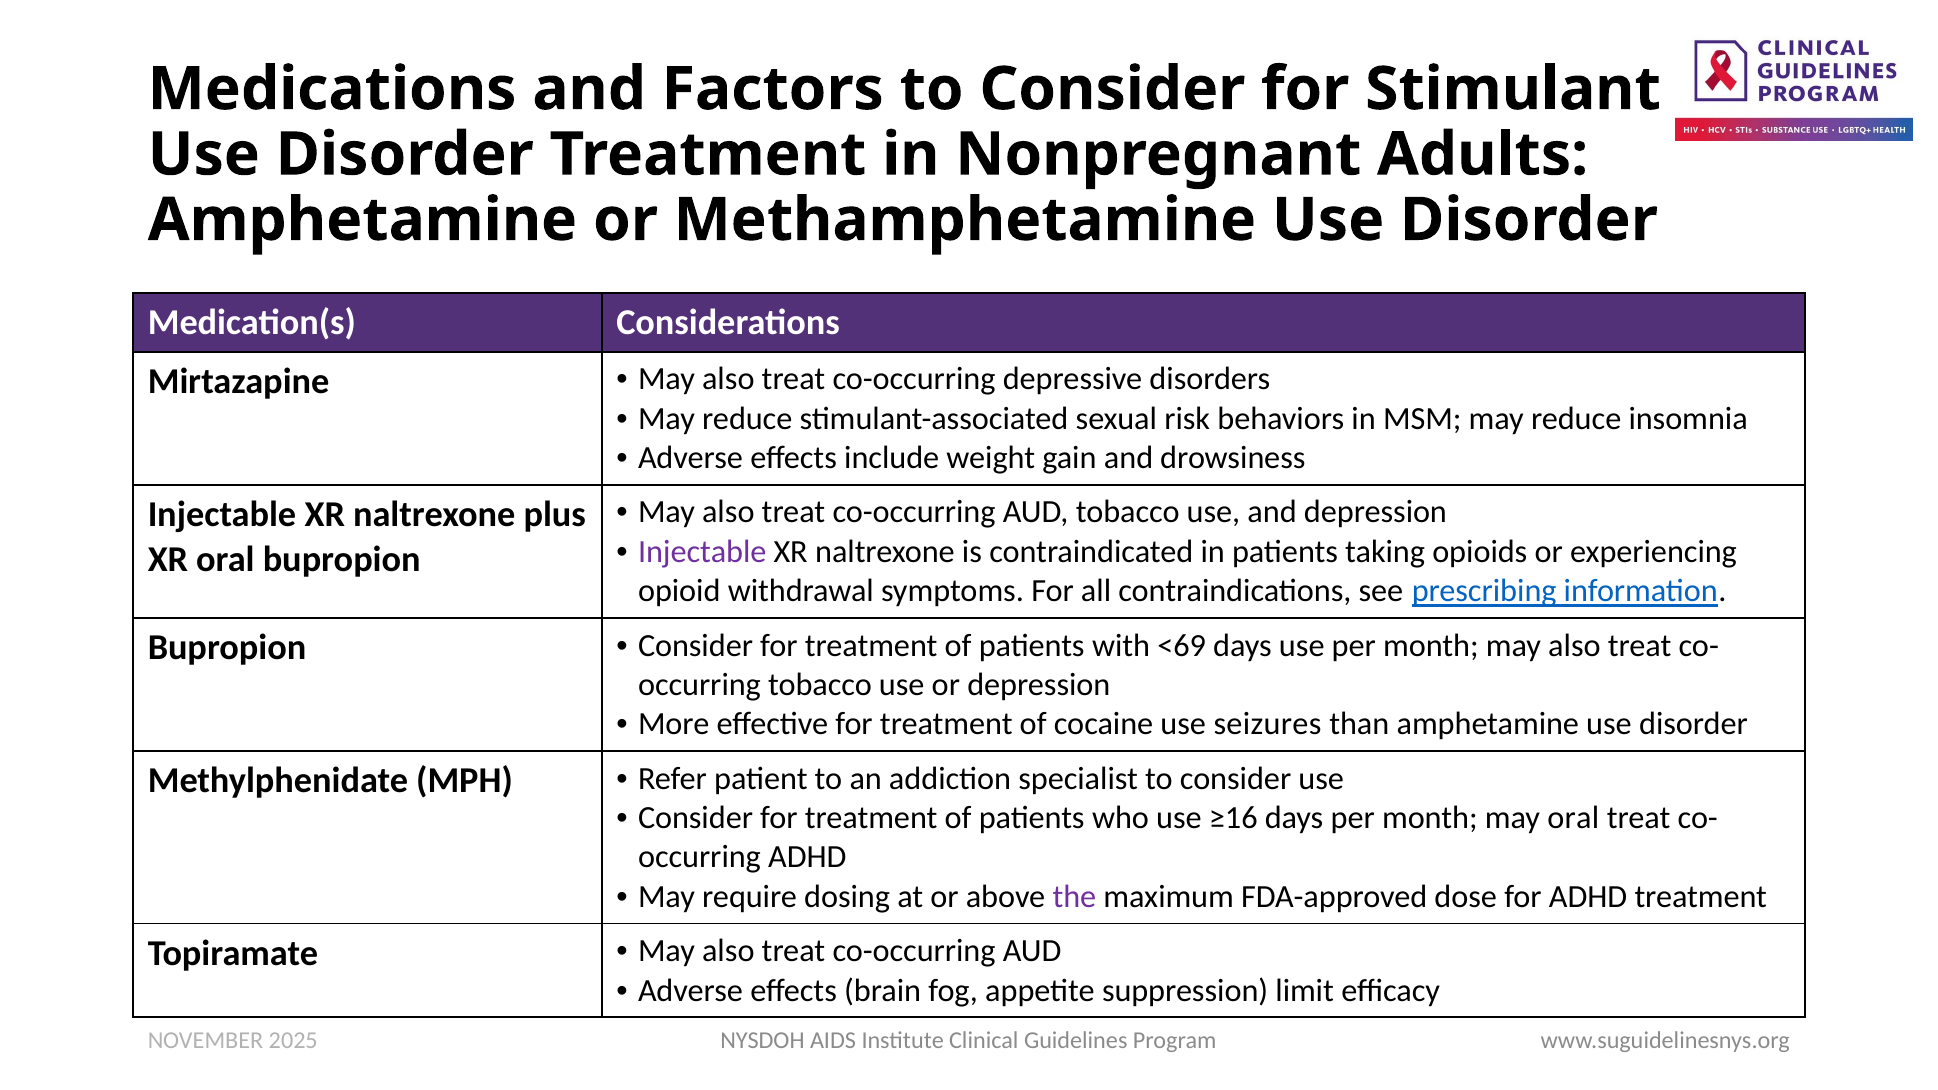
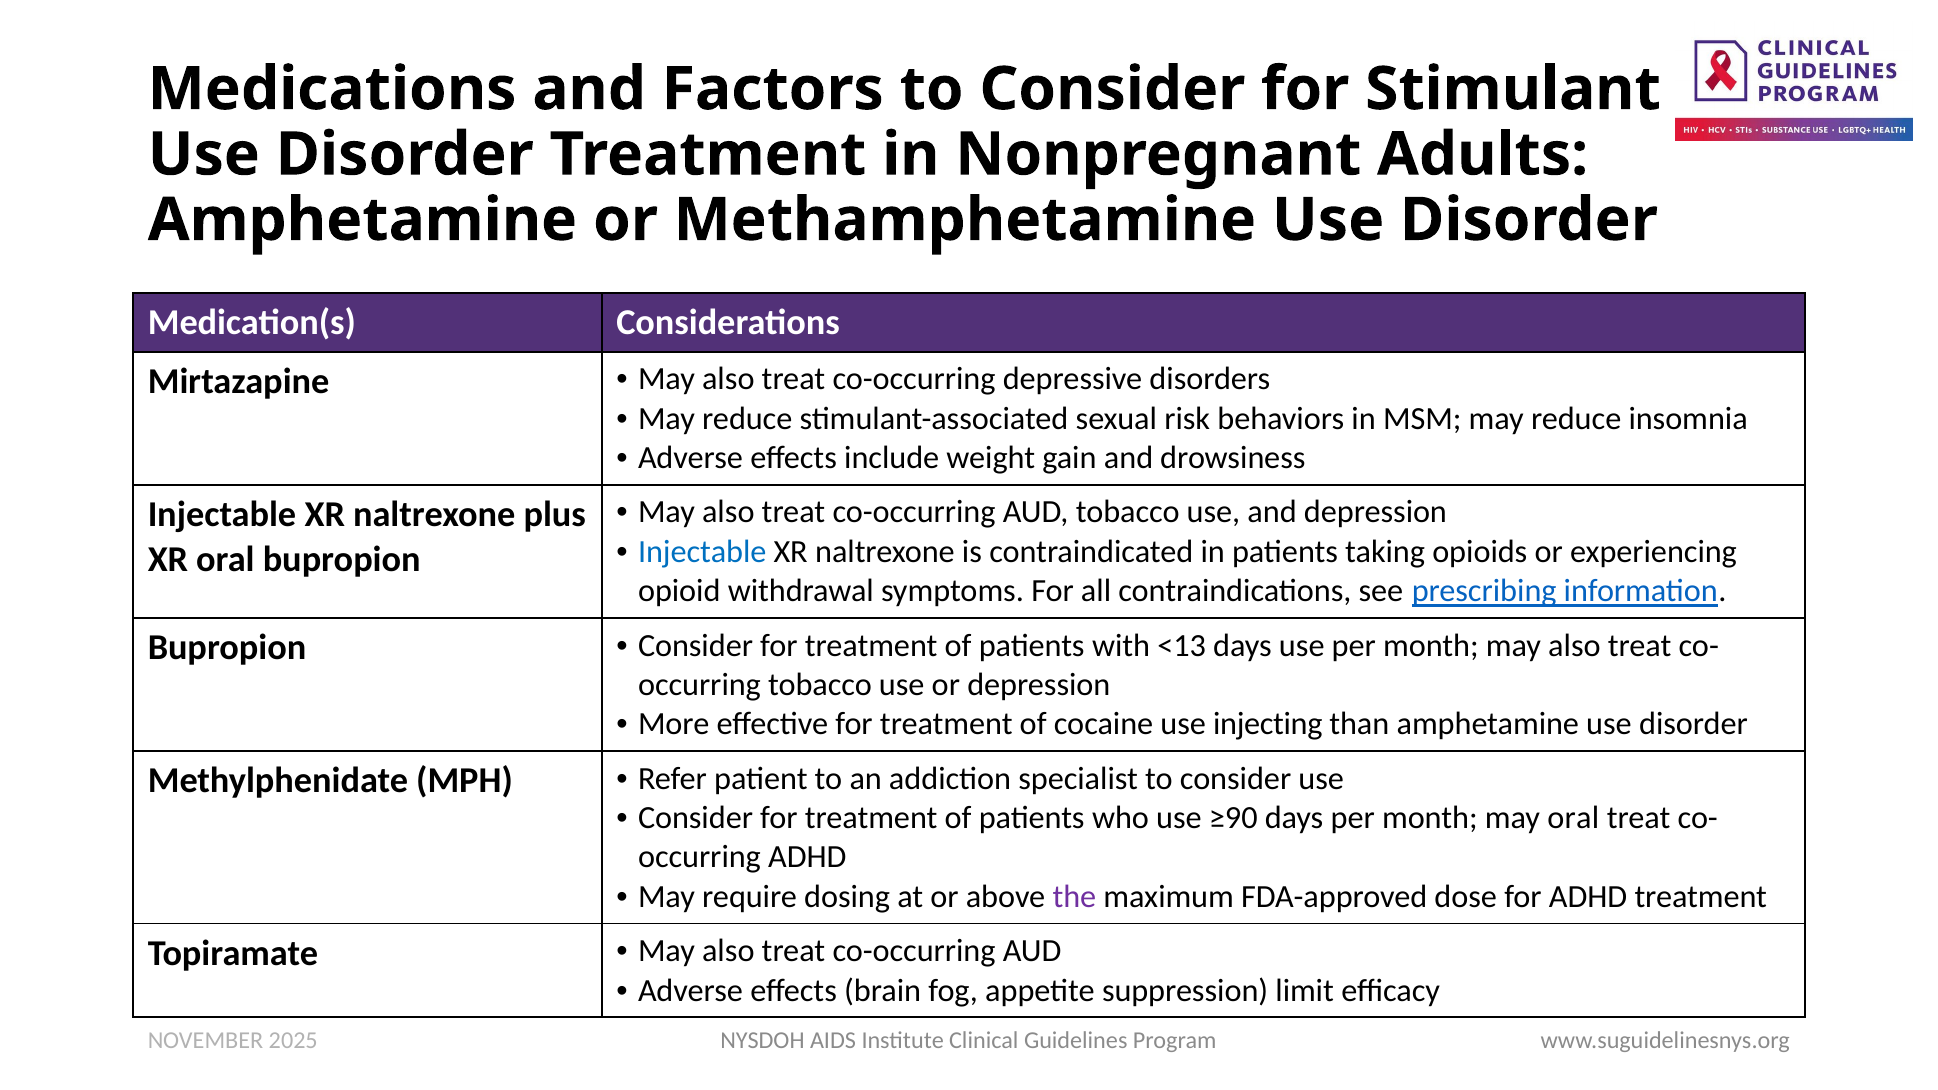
Injectable colour: purple -> blue (702, 552)
<69: <69 -> <13 (1182, 645)
seizures: seizures -> injecting (1268, 724)
≥16: ≥16 -> ≥90 (1233, 818)
